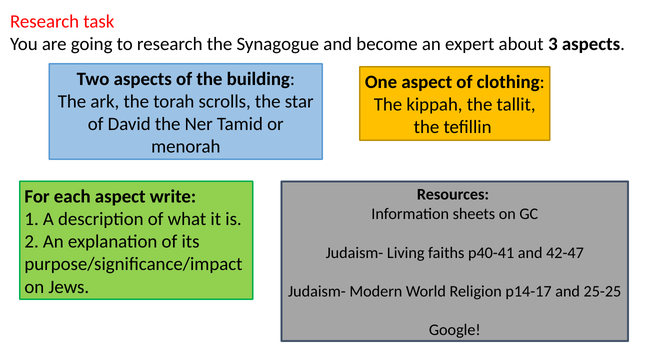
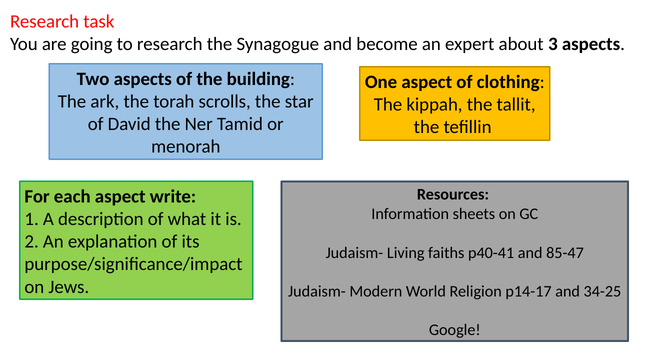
42-47: 42-47 -> 85-47 (565, 253)
25-25: 25-25 -> 34-25 (602, 292)
